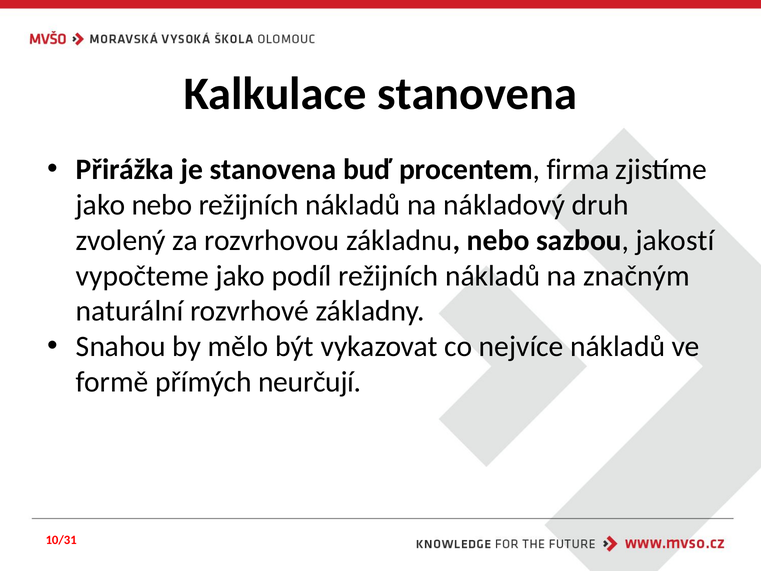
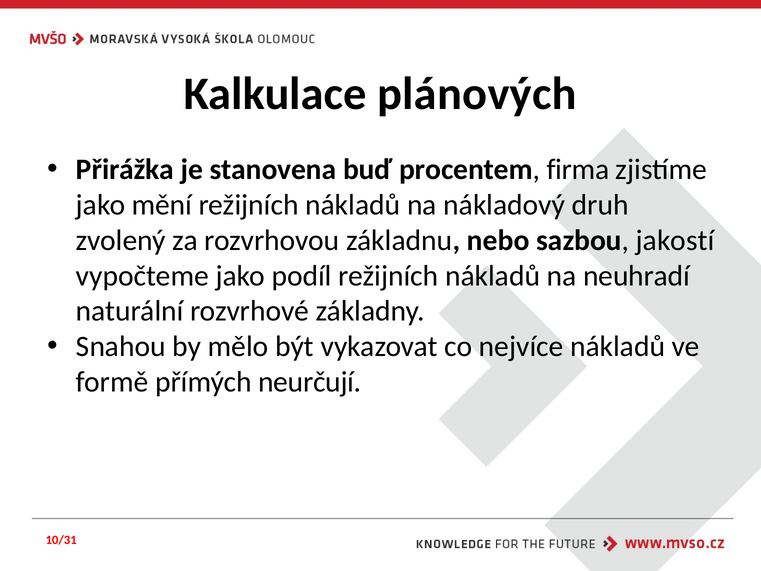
Kalkulace stanovena: stanovena -> plánových (477, 94)
jako nebo: nebo -> mění (162, 205)
značným: značným -> neuhradí (637, 276)
